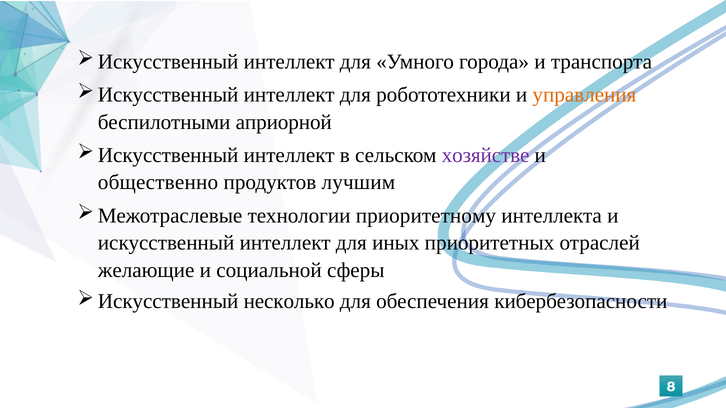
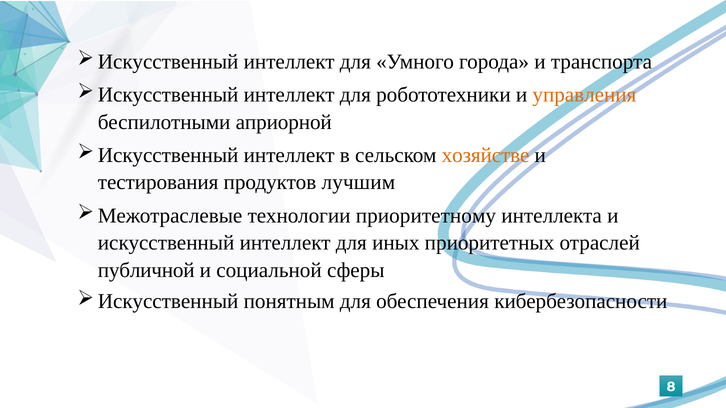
хозяйстве colour: purple -> orange (486, 155)
общественно: общественно -> тестирования (158, 183)
желающие: желающие -> публичной (146, 270)
несколько: несколько -> понятным (289, 302)
